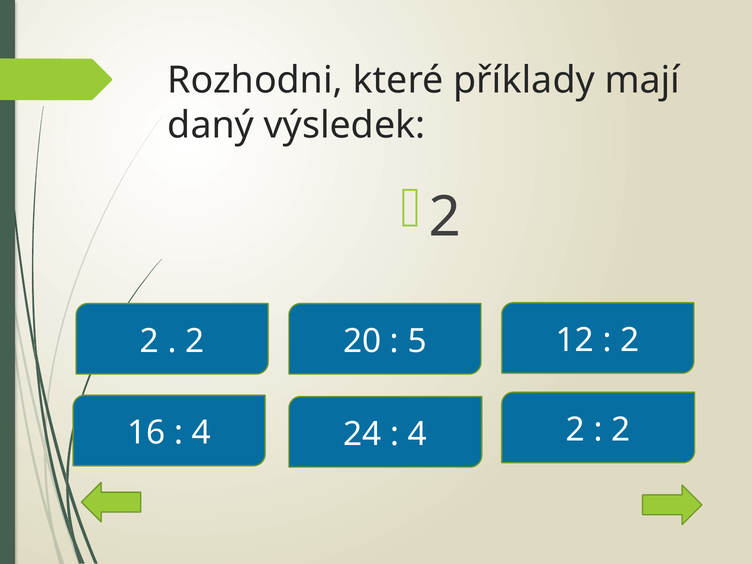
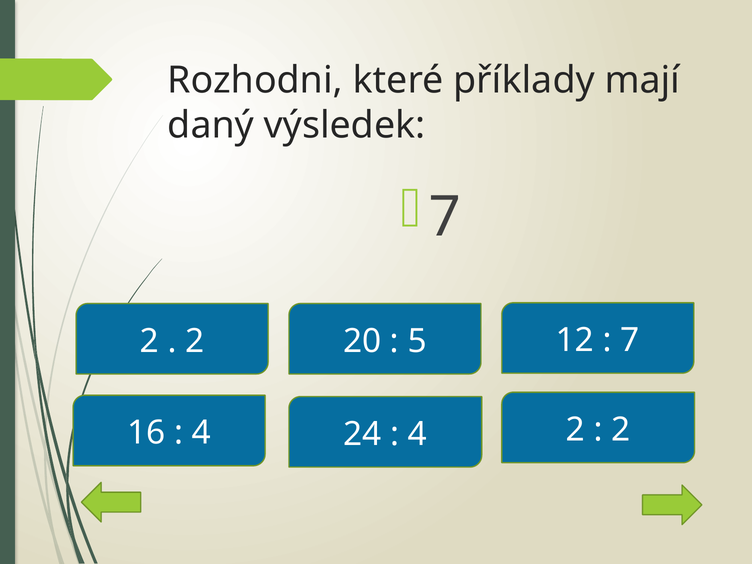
2: 2 -> 7 (445, 217)
2: 2 -> 7 (630, 340)
